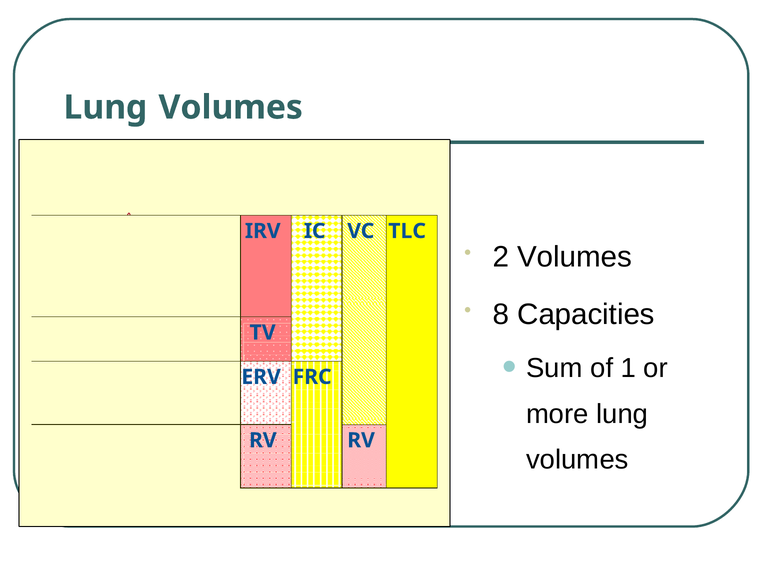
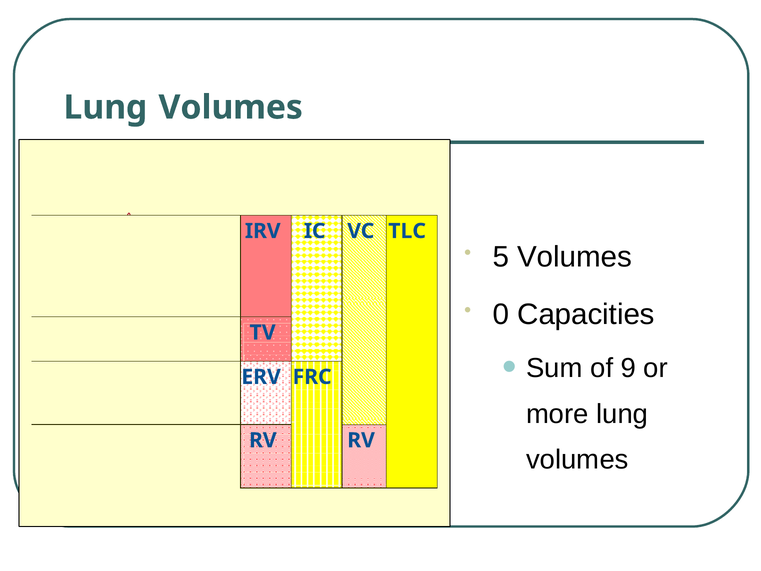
2: 2 -> 5 (501, 257)
8: 8 -> 0 (501, 314)
1: 1 -> 9 (628, 368)
